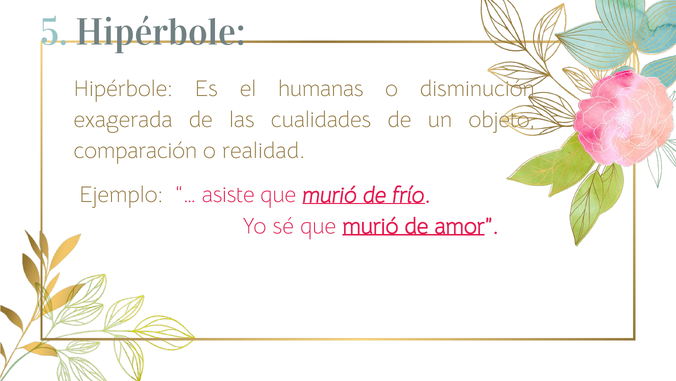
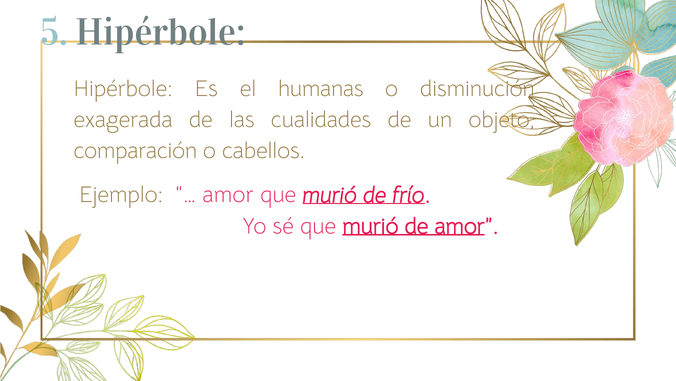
realidad: realidad -> cabellos (264, 151)
asiste: asiste -> amor (228, 195)
